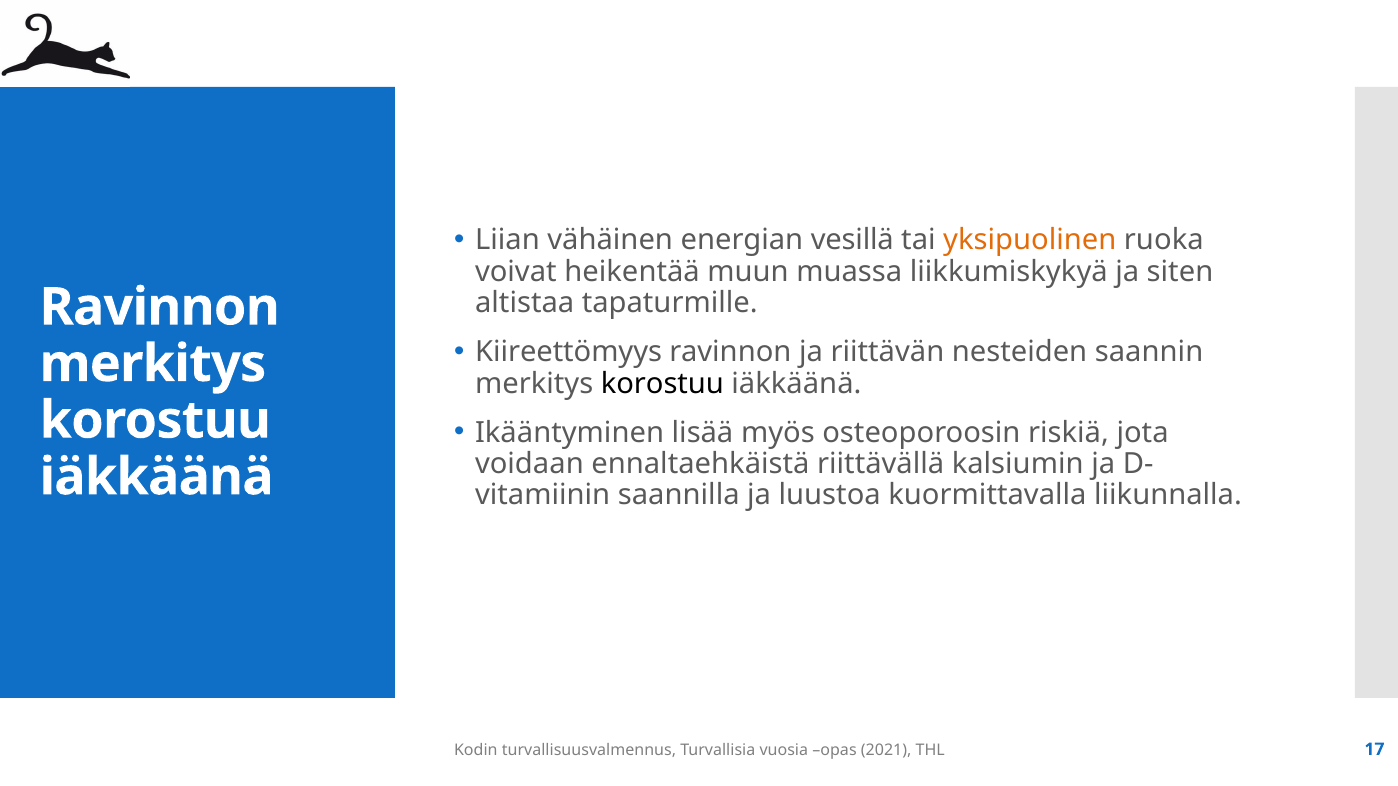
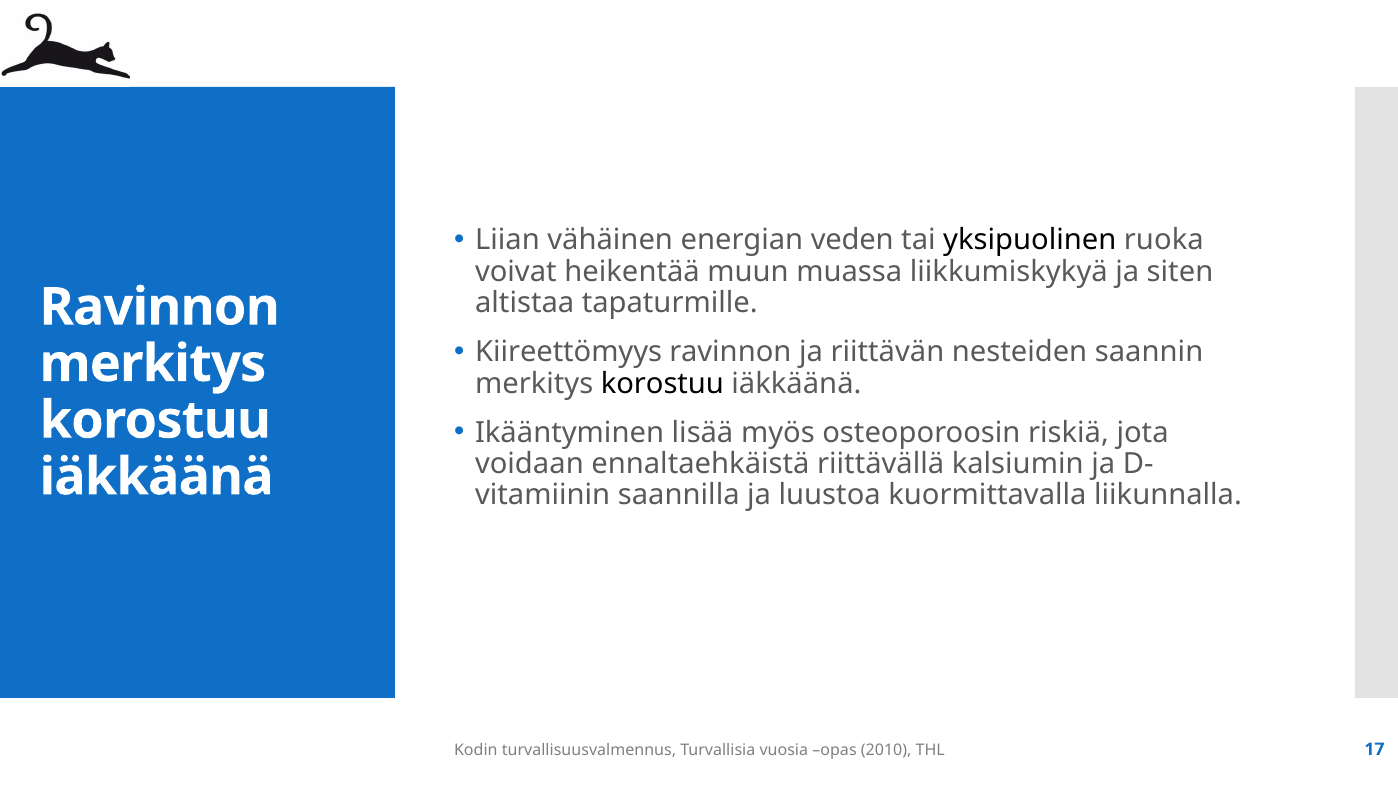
vesillä: vesillä -> veden (852, 240)
yksipuolinen colour: orange -> black (1030, 240)
2021: 2021 -> 2010 (886, 751)
